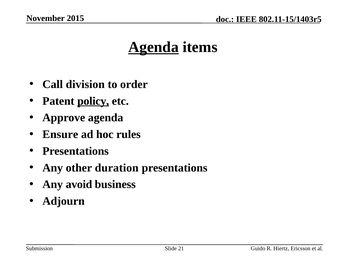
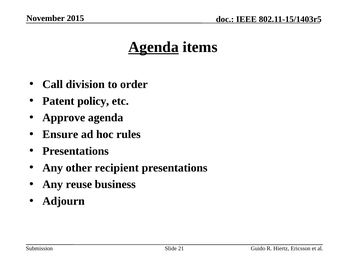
policy underline: present -> none (93, 101)
duration: duration -> recipient (117, 168)
avoid: avoid -> reuse (79, 185)
